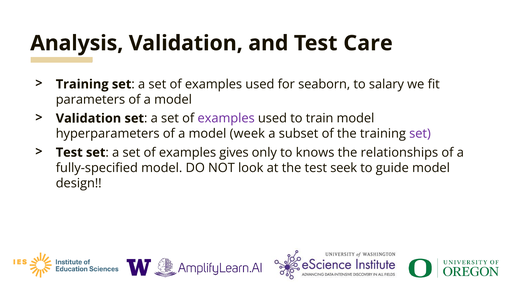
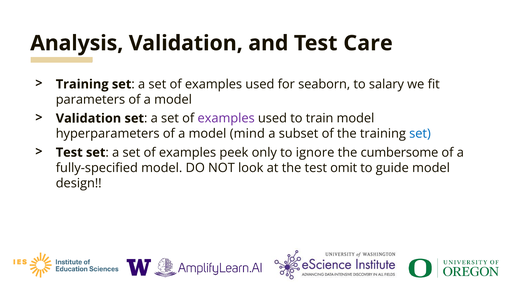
week: week -> mind (247, 134)
set colour: purple -> blue (420, 134)
gives: gives -> peek (234, 152)
knows: knows -> ignore (315, 152)
relationships: relationships -> cumbersome (399, 152)
seek: seek -> omit (344, 168)
